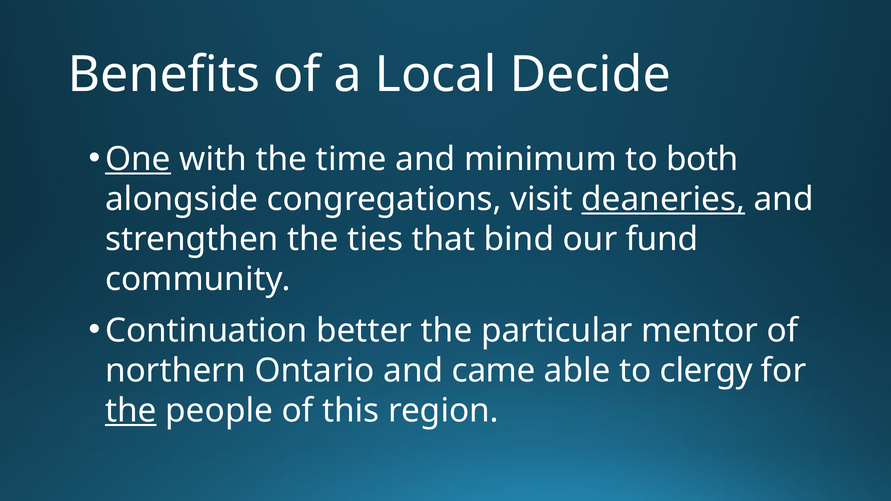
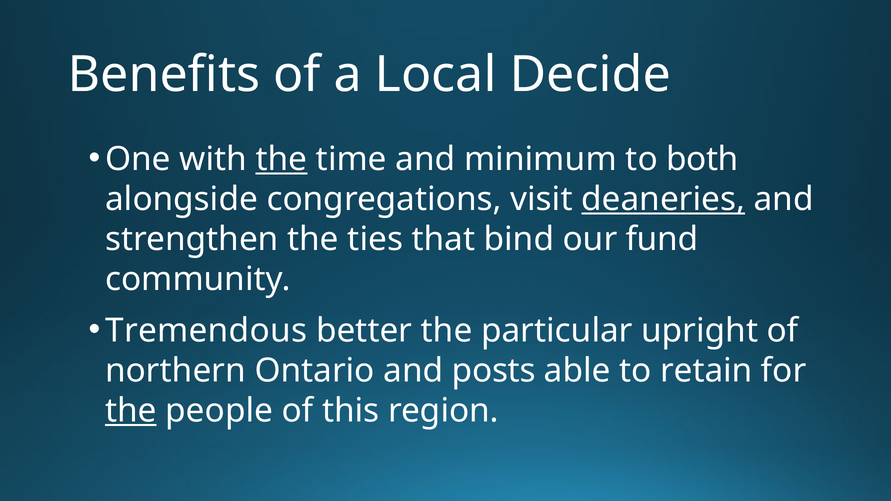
One underline: present -> none (138, 159)
the underline: none -> present (281, 159)
Continuation: Continuation -> Tremendous (206, 331)
mentor: mentor -> upright (700, 331)
came: came -> posts (494, 371)
clergy: clergy -> retain (706, 371)
